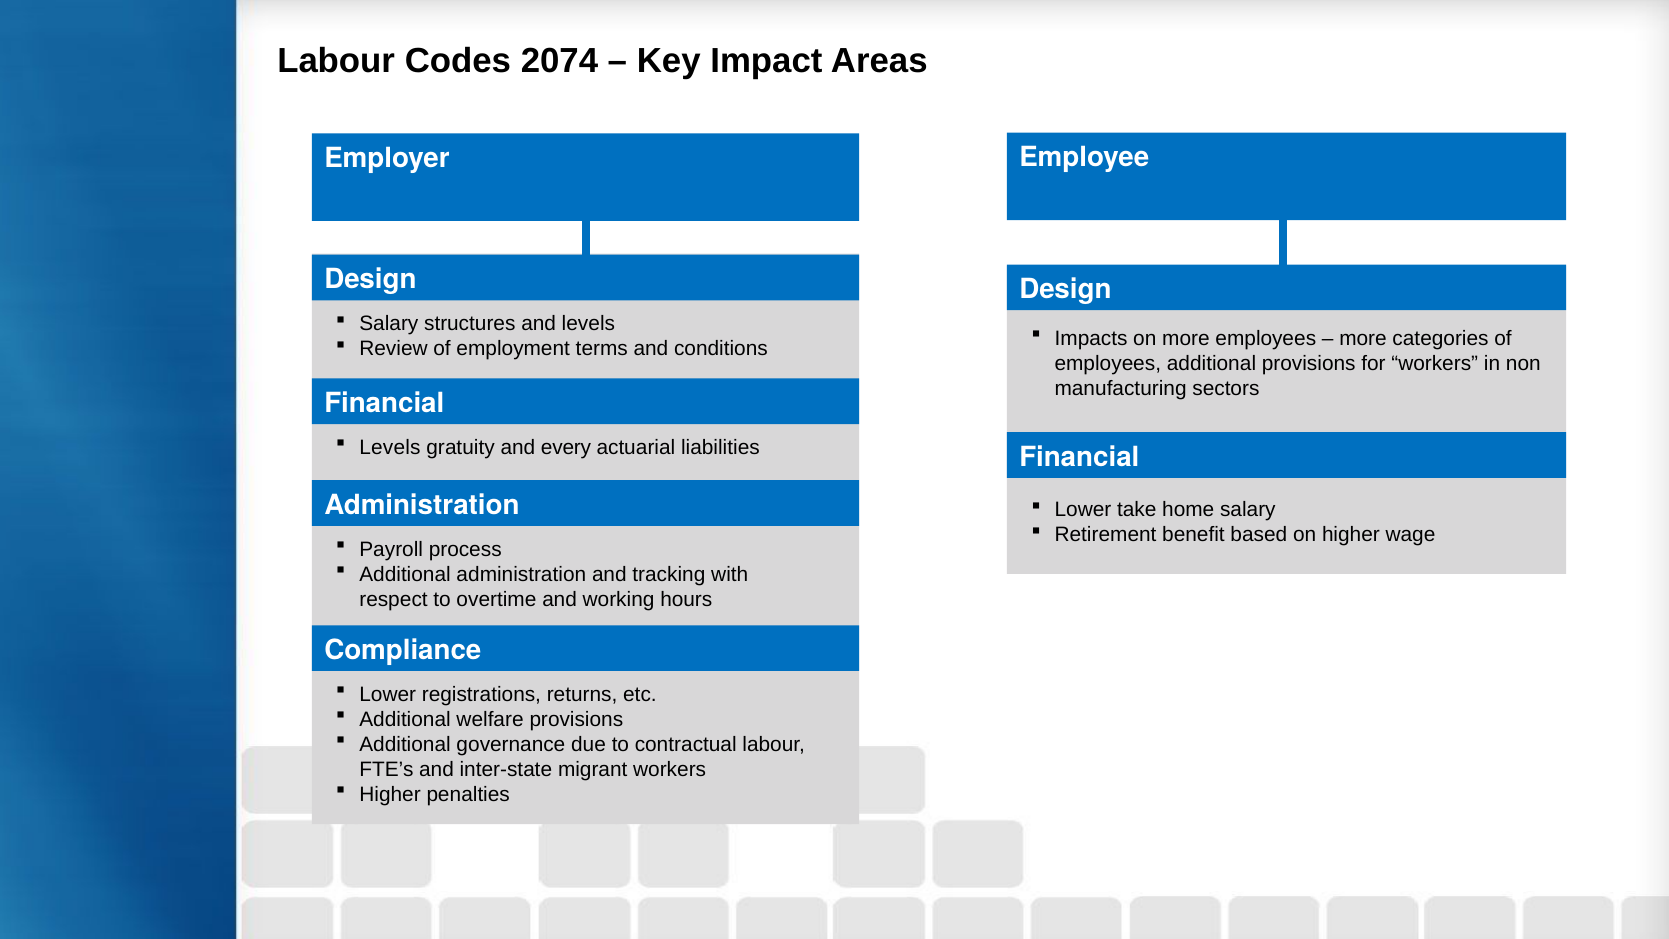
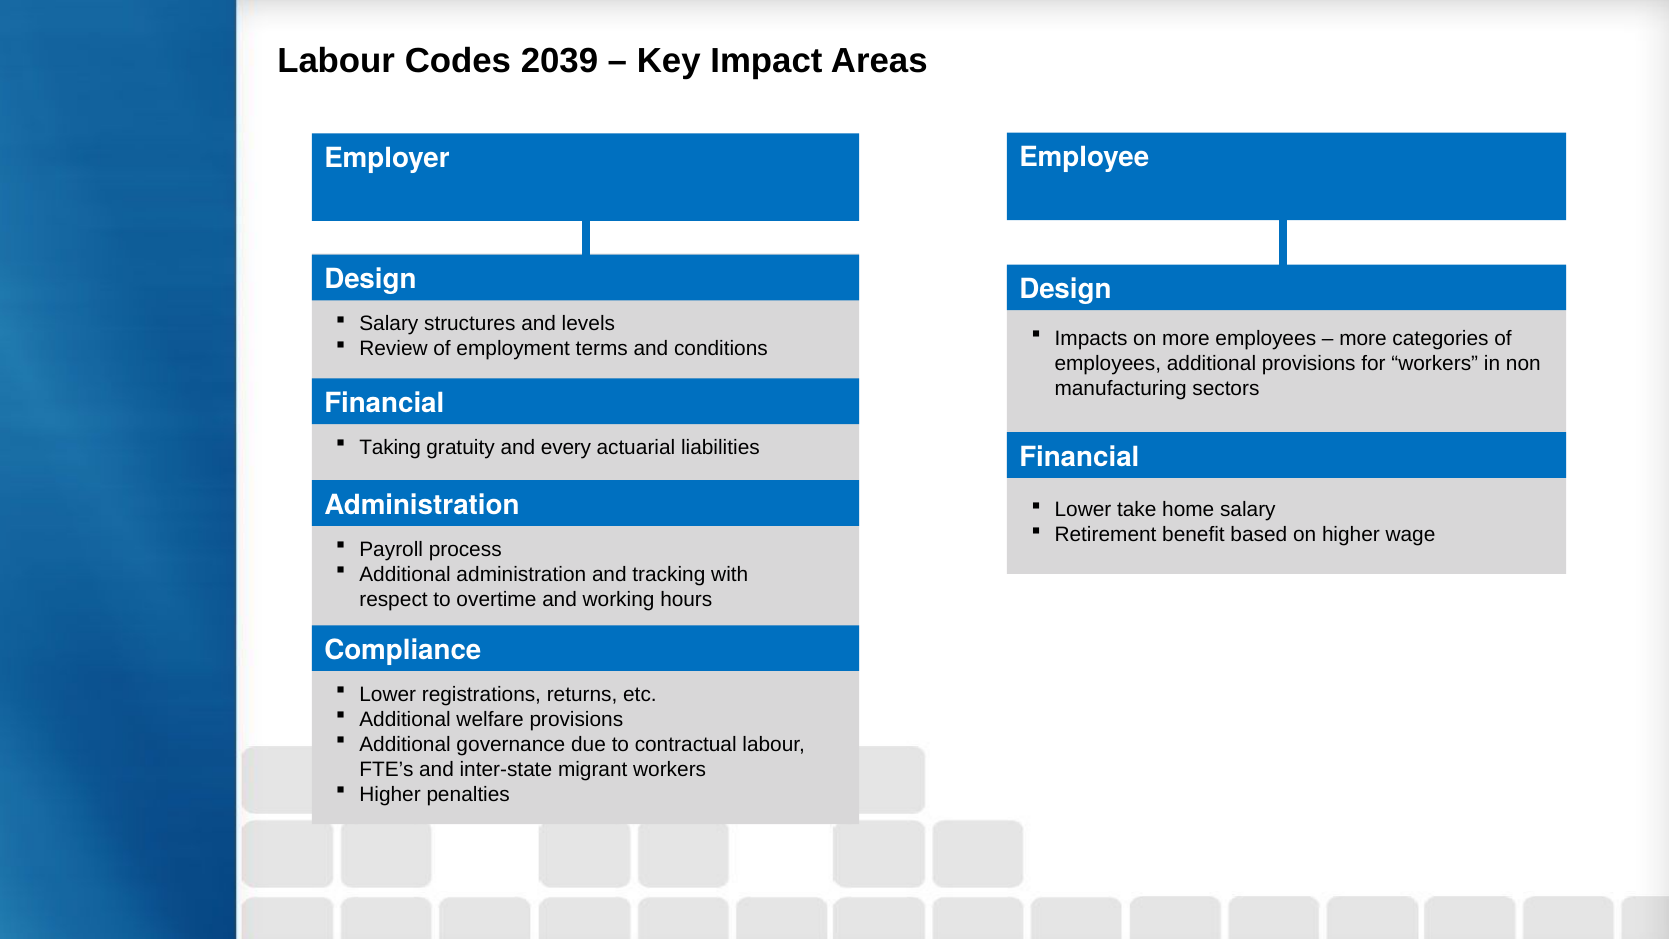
2074: 2074 -> 2039 (559, 61)
Levels: Levels -> Taking (390, 447)
